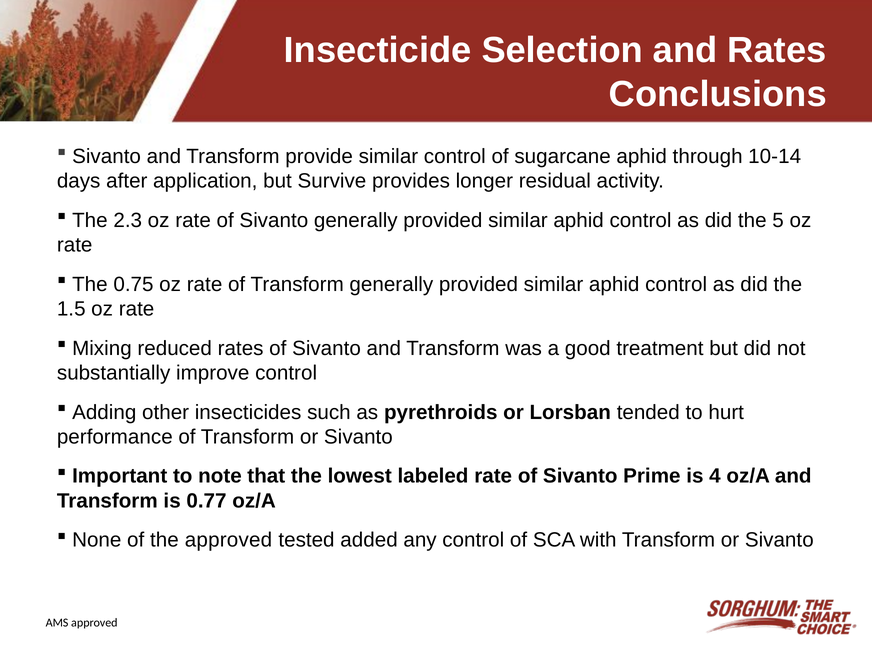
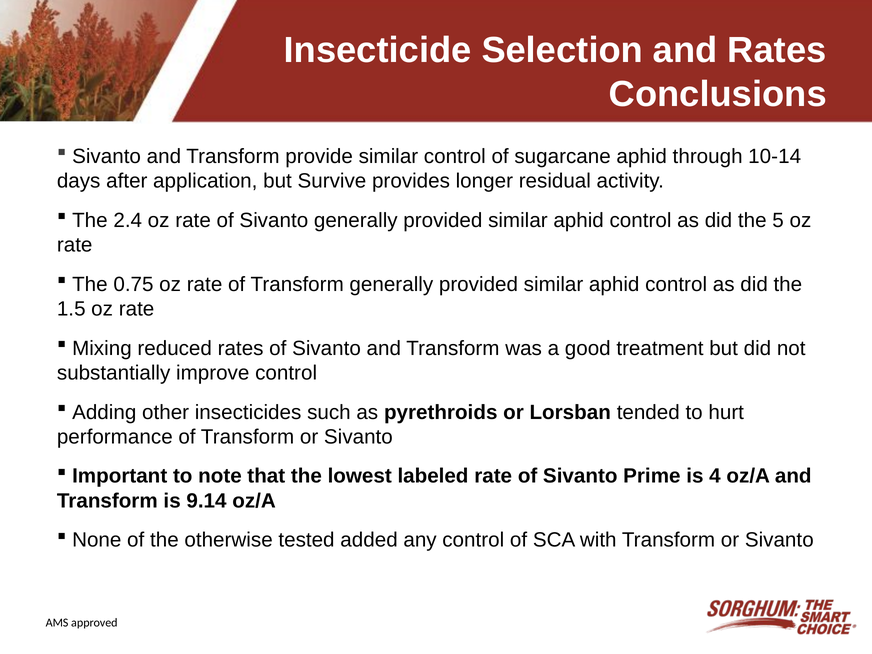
2.3: 2.3 -> 2.4 (128, 220)
0.77: 0.77 -> 9.14 (206, 501)
the approved: approved -> otherwise (229, 540)
